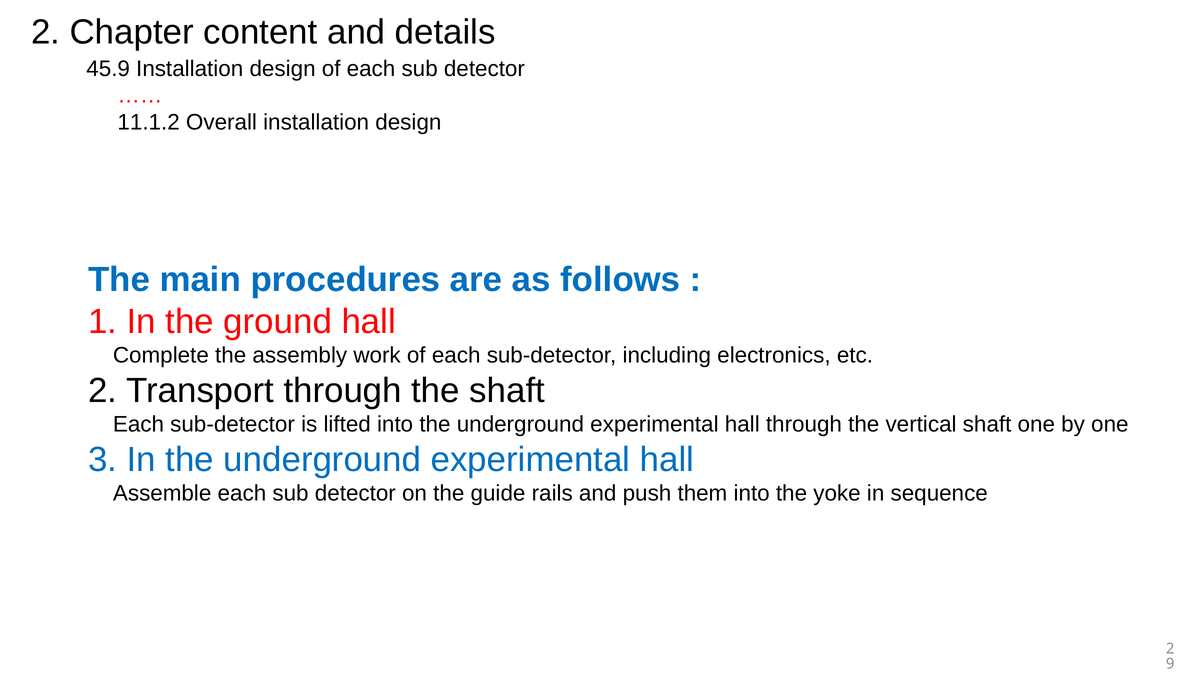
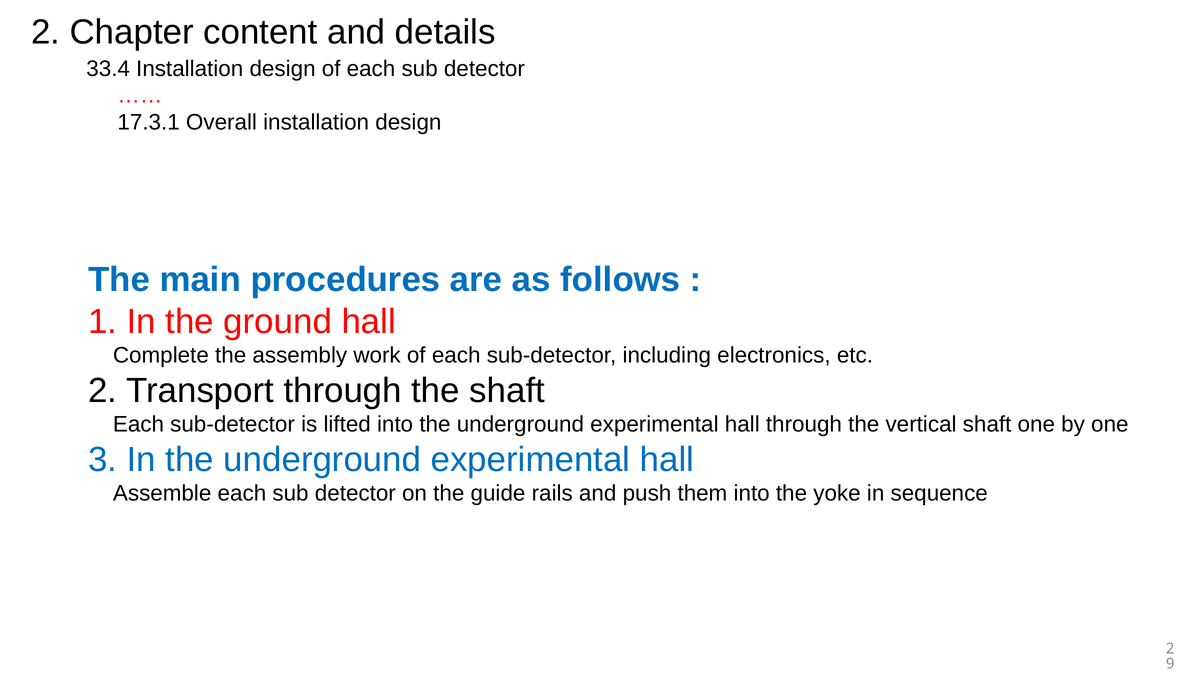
45.9: 45.9 -> 33.4 (108, 69)
11.1.2: 11.1.2 -> 17.3.1 (149, 122)
